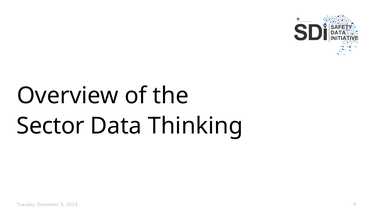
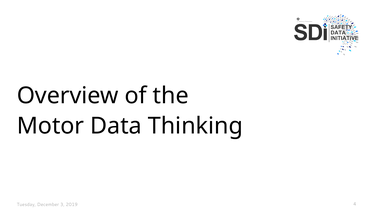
Sector: Sector -> Motor (50, 126)
